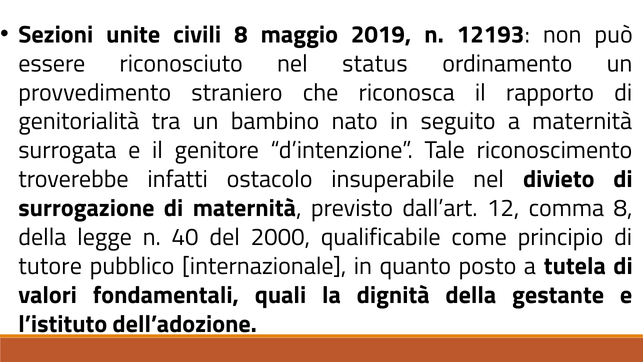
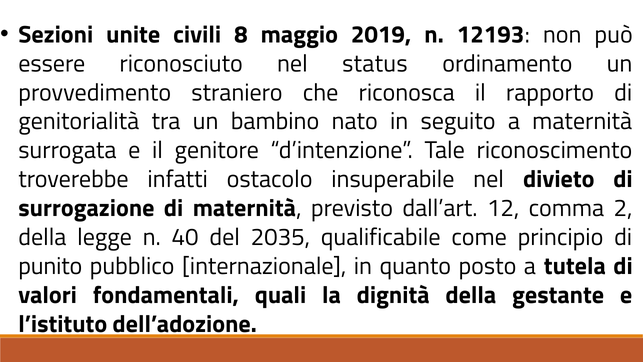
comma 8: 8 -> 2 (623, 208)
2000: 2000 -> 2035 (280, 237)
tutore: tutore -> punito (50, 266)
